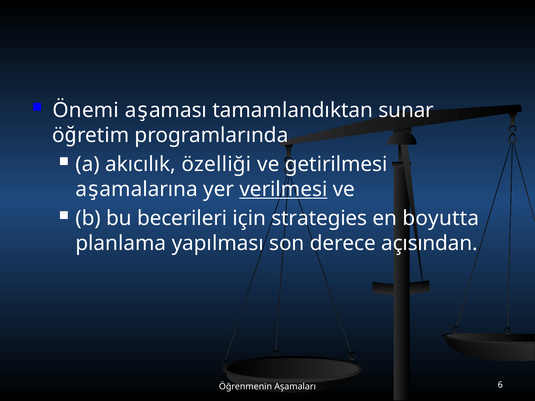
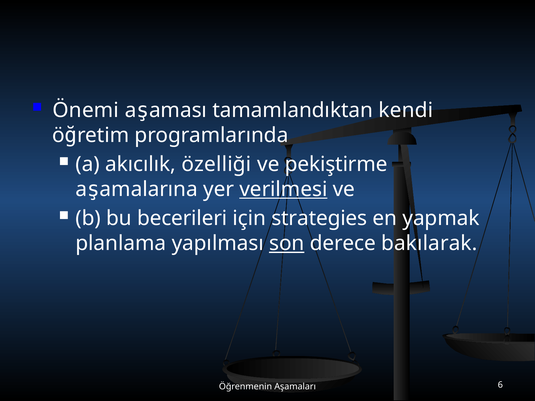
sunar: sunar -> kendi (406, 110)
getirilmesi: getirilmesi -> pekiştirme (336, 164)
boyutta: boyutta -> yapmak (441, 219)
son underline: none -> present (287, 243)
açısından: açısından -> bakılarak (429, 243)
